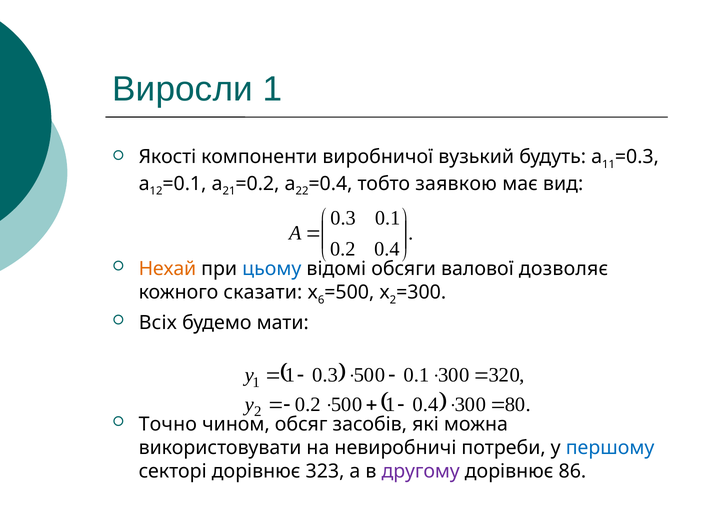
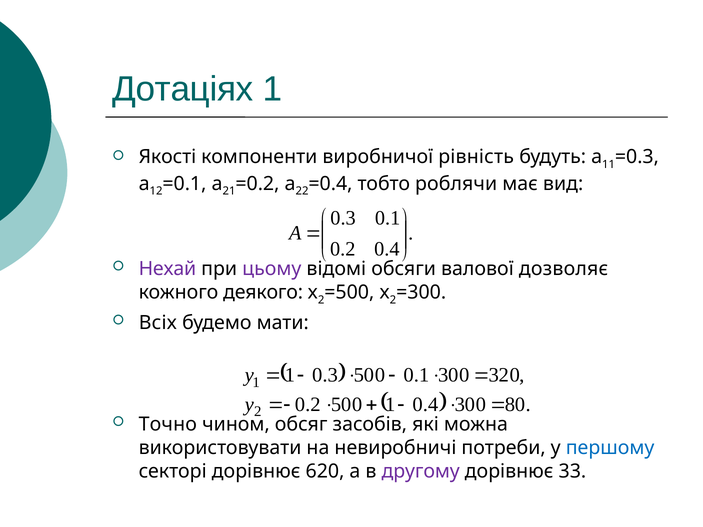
Виросли: Виросли -> Дотаціях (183, 89)
вузький: вузький -> рівність (476, 157)
заявкою: заявкою -> роблячи (456, 184)
Нехай colour: orange -> purple (167, 269)
цьому colour: blue -> purple (272, 269)
сказати: сказати -> деякого (263, 292)
6: 6 -> 2 (321, 300)
323: 323 -> 620 (325, 471)
86: 86 -> 33 (572, 471)
